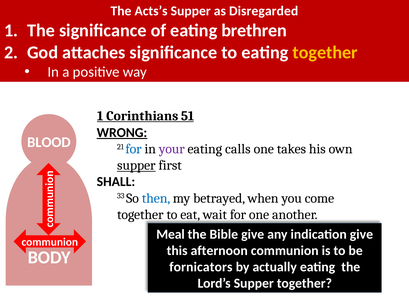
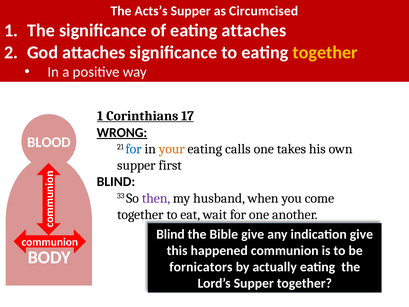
Disregarded: Disregarded -> Circumcised (264, 11)
eating brethren: brethren -> attaches (254, 31)
51: 51 -> 17 (188, 116)
your colour: purple -> orange (172, 149)
supper underline: present -> none (136, 165)
SHALL: SHALL -> BLIND (116, 182)
then colour: blue -> purple (156, 198)
betrayed: betrayed -> husband (219, 198)
Meal: Meal -> Blind (171, 234)
afternoon: afternoon -> happened (219, 250)
